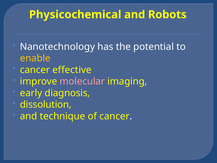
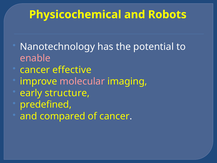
enable colour: yellow -> pink (35, 58)
diagnosis: diagnosis -> structure (67, 93)
dissolution: dissolution -> predefined (46, 104)
technique: technique -> compared (63, 116)
